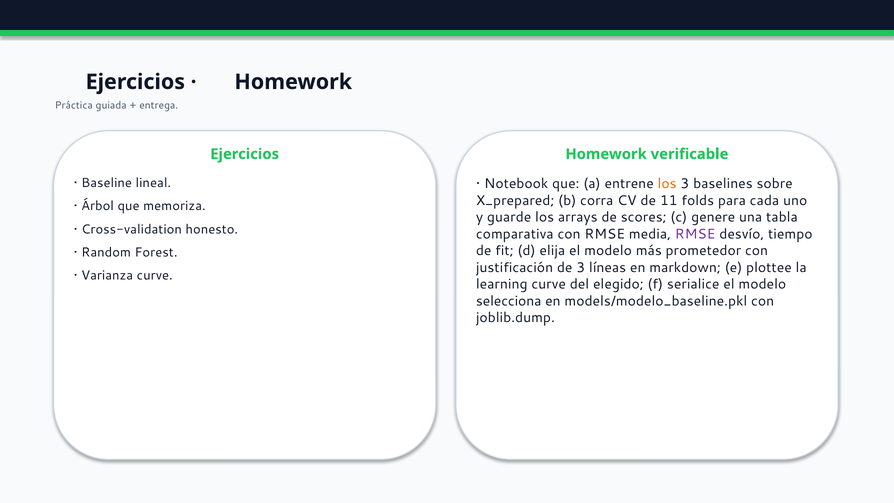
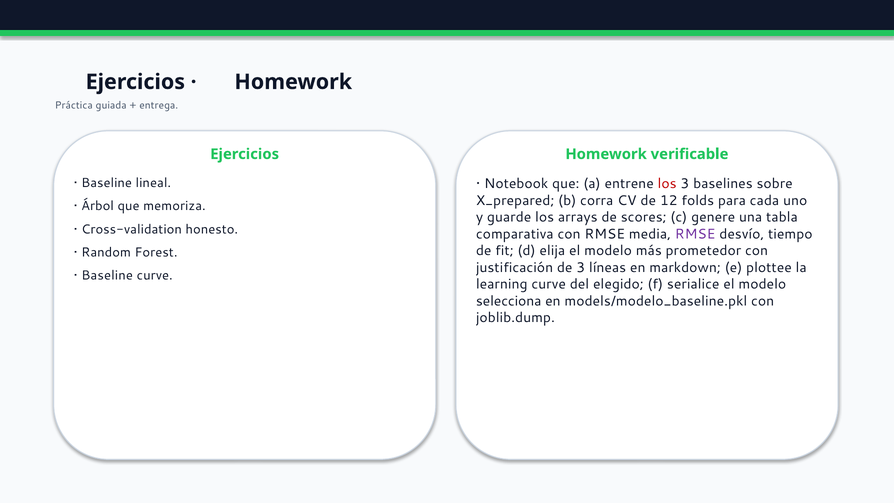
los colour: orange -> red (667, 184)
11: 11 -> 12 (669, 200)
Varianza: Varianza -> Baseline (107, 275)
